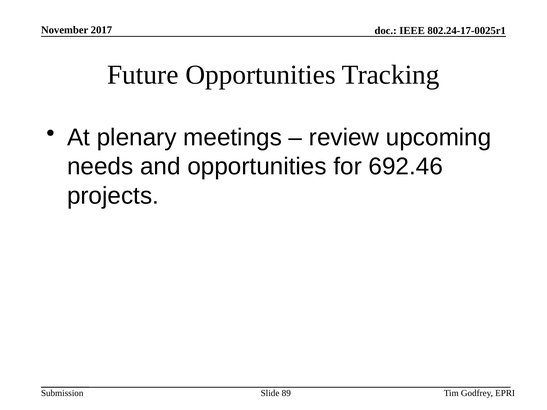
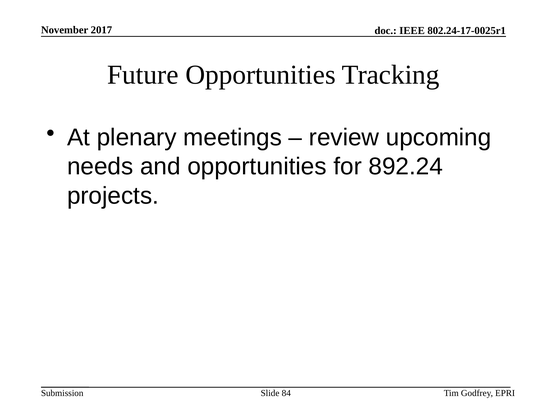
692.46: 692.46 -> 892.24 (406, 167)
89: 89 -> 84 (286, 393)
